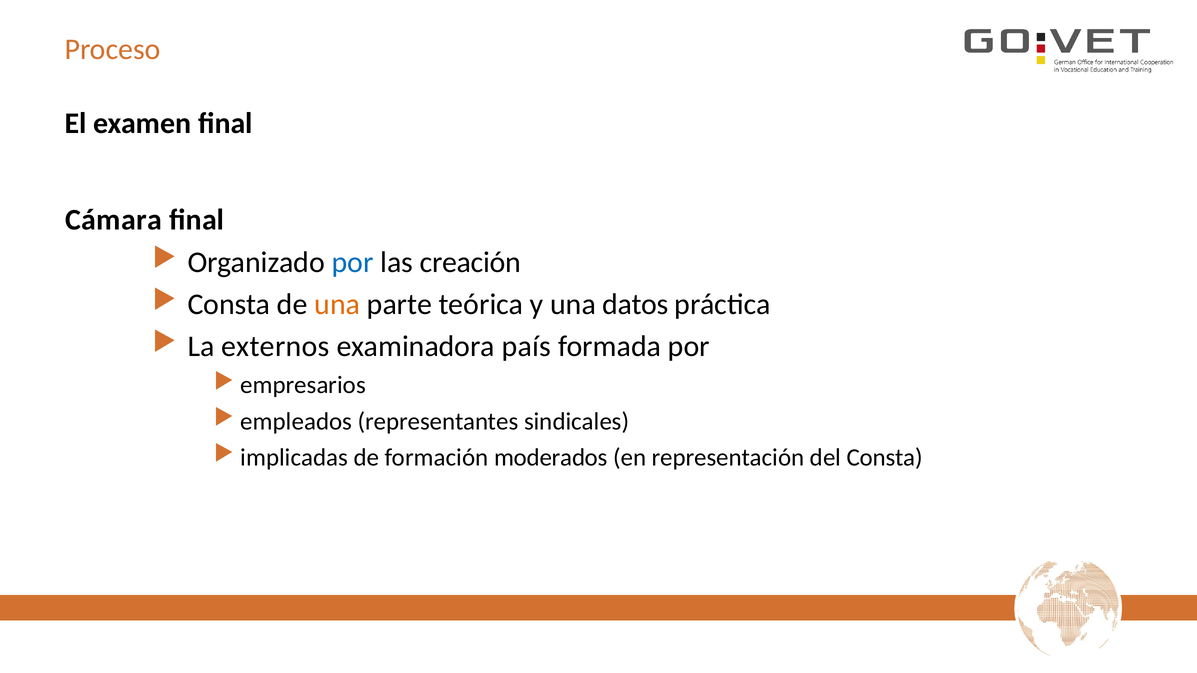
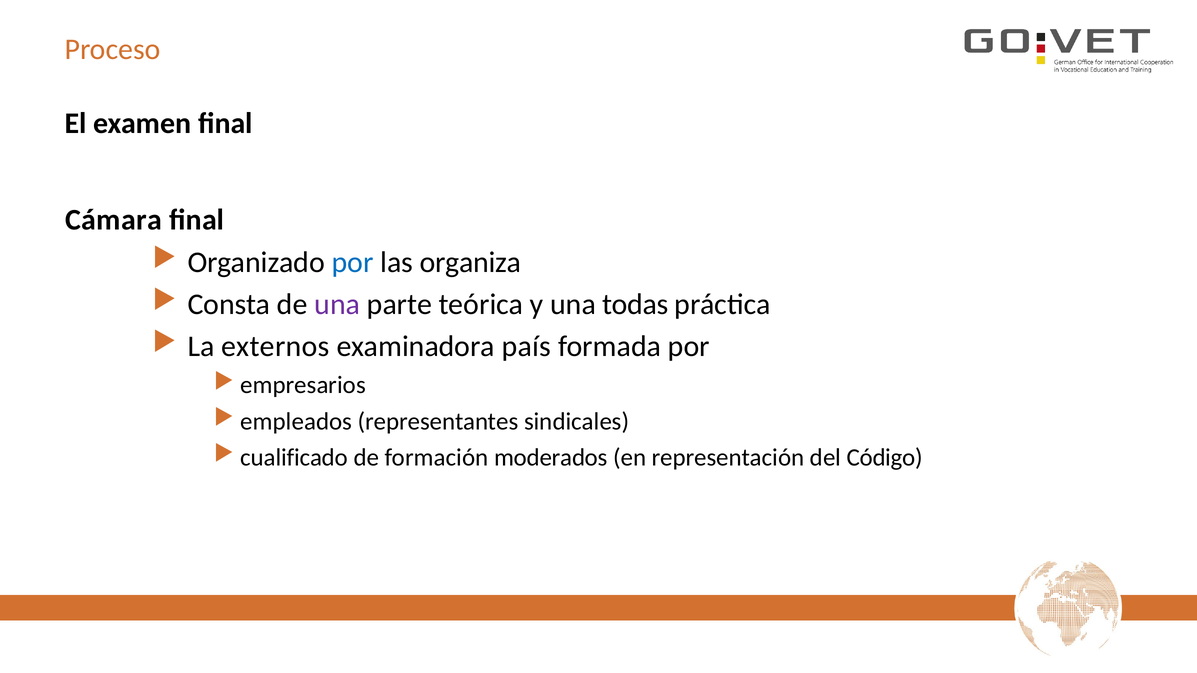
creación: creación -> organiza (470, 262)
una colour: orange -> purple (337, 304)
datos: datos -> todas (635, 304)
implicadas: implicadas -> cualificado (294, 458)
del Consta: Consta -> Código (885, 458)
